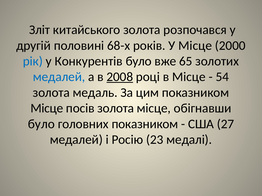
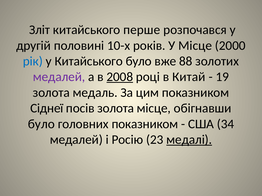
китайського золота: золота -> перше (142, 30)
68-х: 68-х -> 10-х (119, 46)
у Конкурентів: Конкурентів -> Китайського (89, 61)
65: 65 -> 88 (186, 61)
медалей colour: blue -> purple (59, 77)
в Місце: Місце -> Китай (189, 77)
54: 54 -> 19 (222, 77)
Місце: Місце -> Сіднеї (47, 109)
27: 27 -> 34 (226, 124)
медалі underline: none -> present (189, 140)
